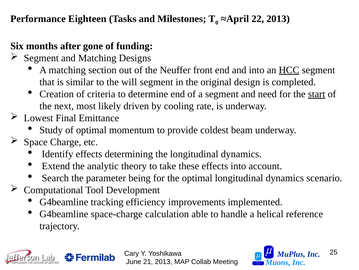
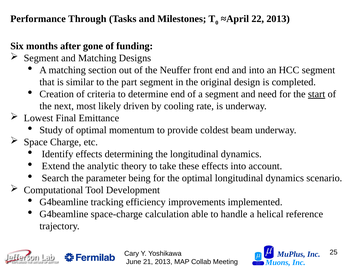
Eighteen: Eighteen -> Through (87, 19)
HCC underline: present -> none (289, 70)
will: will -> part (129, 82)
